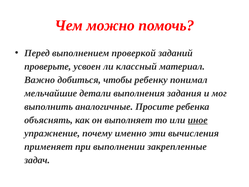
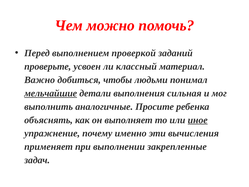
ребенку: ребенку -> людьми (151, 80)
мельчайшие underline: none -> present (51, 93)
задания: задания -> сильная (184, 93)
